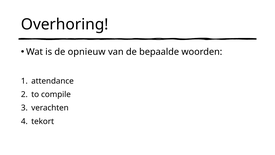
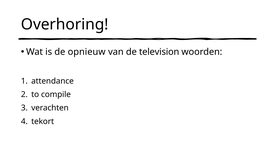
bepaalde: bepaalde -> television (159, 52)
